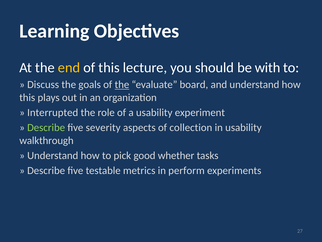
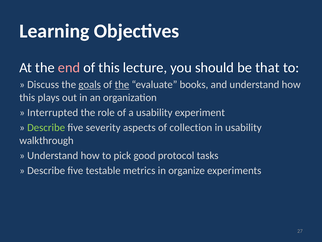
end colour: yellow -> pink (69, 68)
with: with -> that (267, 68)
goals underline: none -> present (90, 84)
board: board -> books (194, 84)
whether: whether -> protocol (176, 155)
perform: perform -> organize (187, 170)
